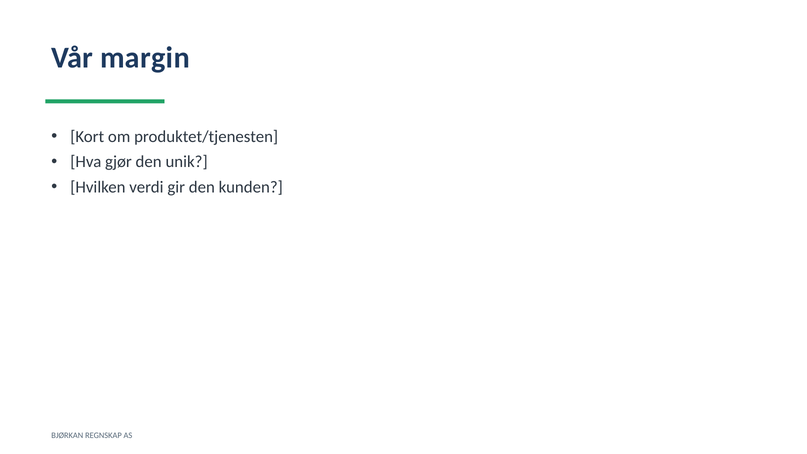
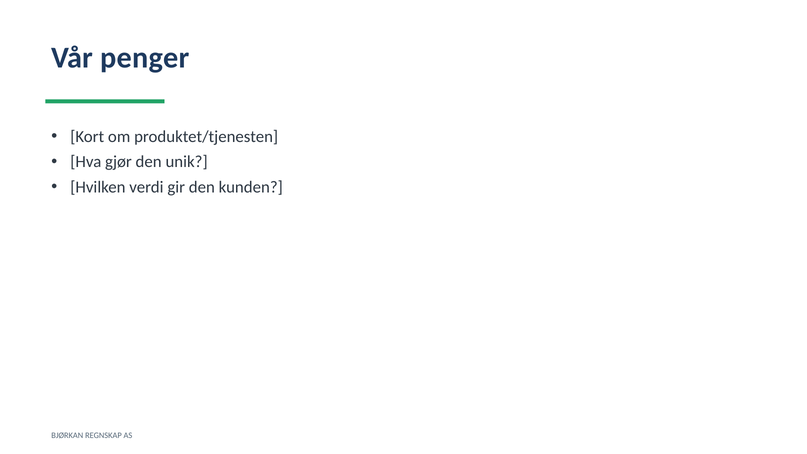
margin: margin -> penger (145, 58)
